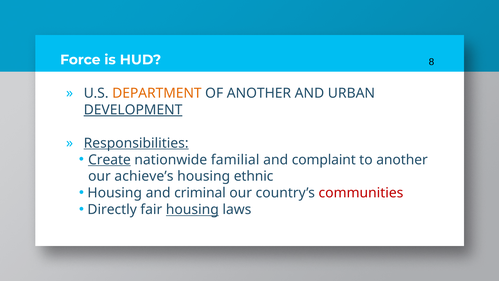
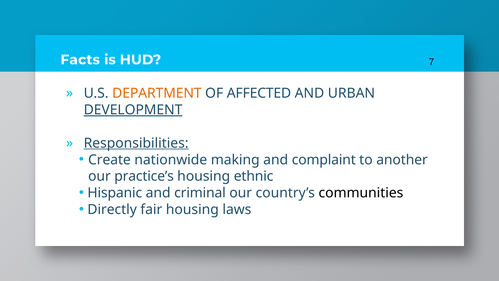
Force: Force -> Facts (80, 60)
8: 8 -> 7 (432, 62)
OF ANOTHER: ANOTHER -> AFFECTED (259, 93)
Create underline: present -> none (109, 160)
familial: familial -> making (235, 160)
achieve’s: achieve’s -> practice’s (144, 176)
Housing: Housing -> Hispanic (115, 193)
communities colour: red -> black (361, 193)
housing underline: present -> none (192, 210)
